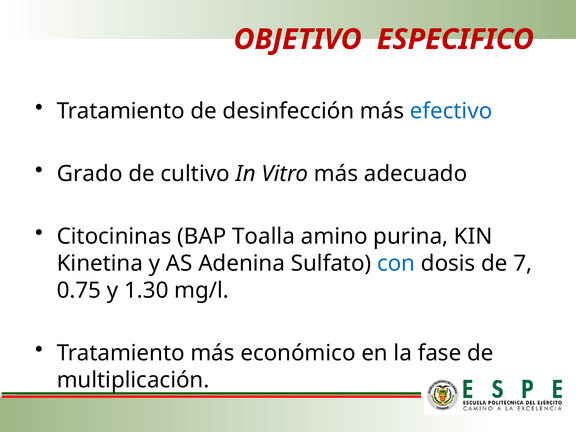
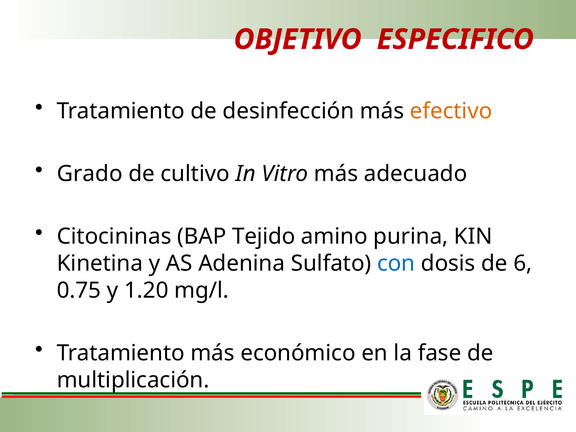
efectivo colour: blue -> orange (451, 111)
Toalla: Toalla -> Tejido (264, 237)
7: 7 -> 6 (523, 263)
1.30: 1.30 -> 1.20 (146, 290)
